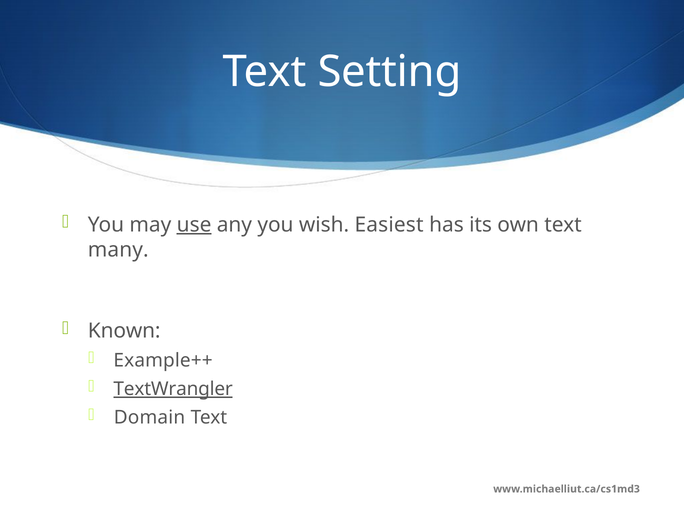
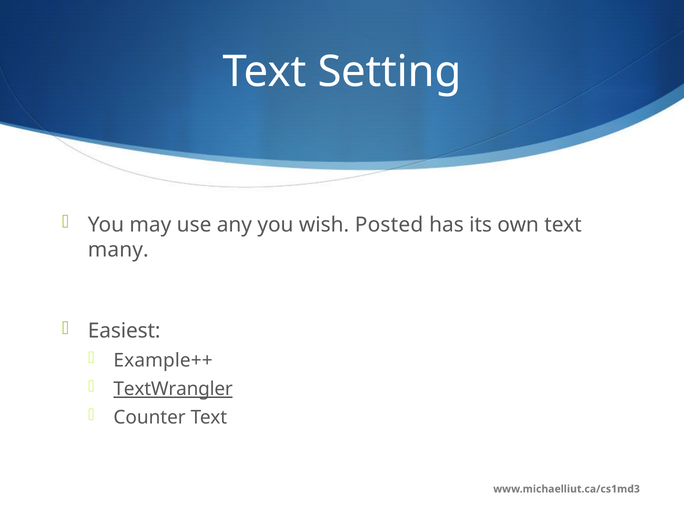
use underline: present -> none (194, 225)
Easiest: Easiest -> Posted (389, 225)
Known: Known -> Easiest (124, 331)
Domain: Domain -> Counter (150, 418)
